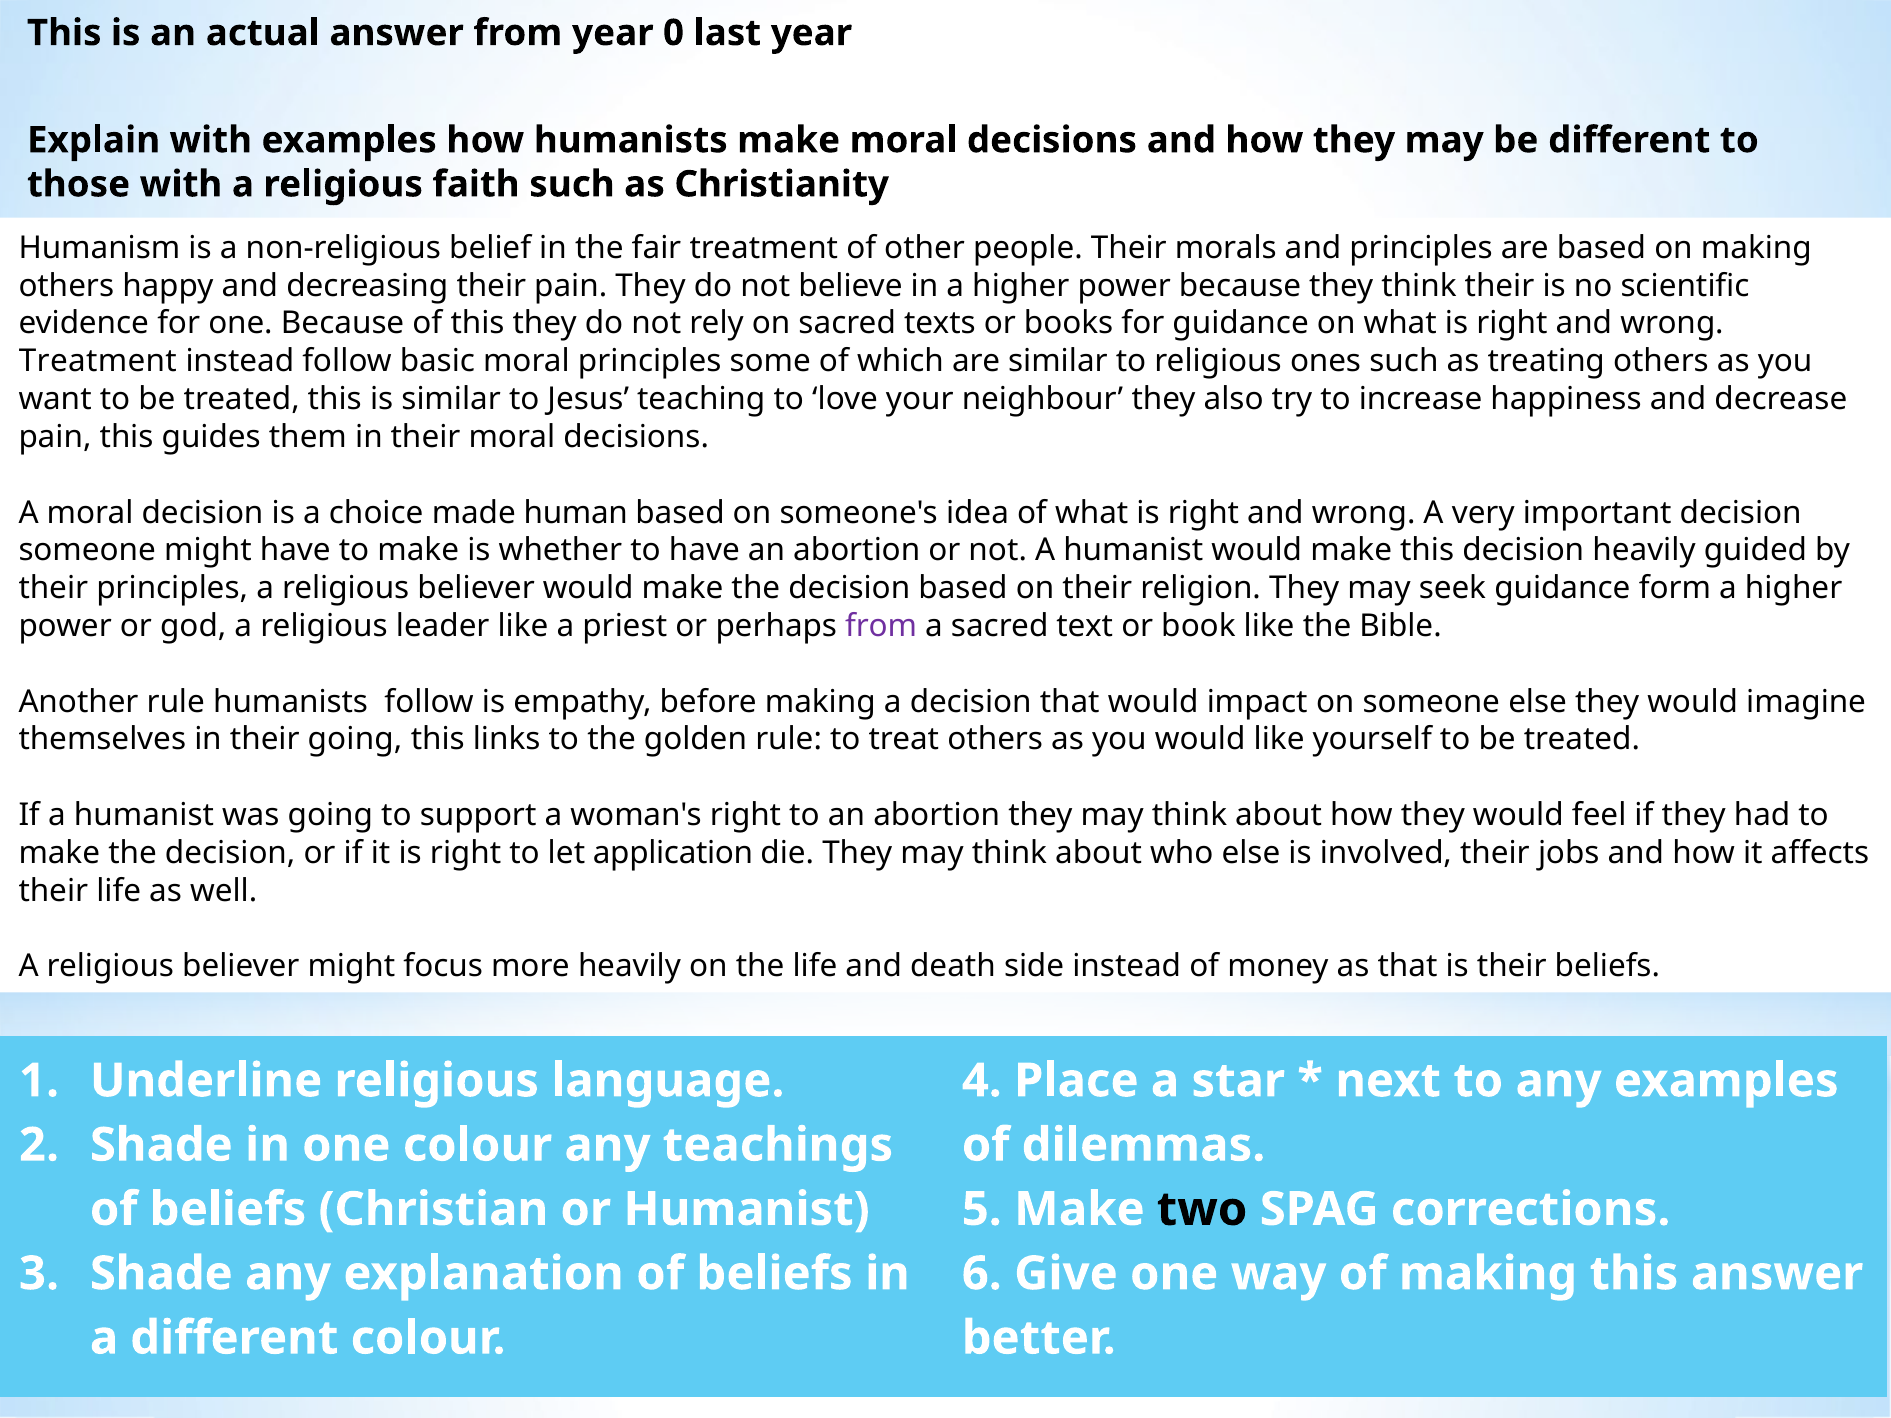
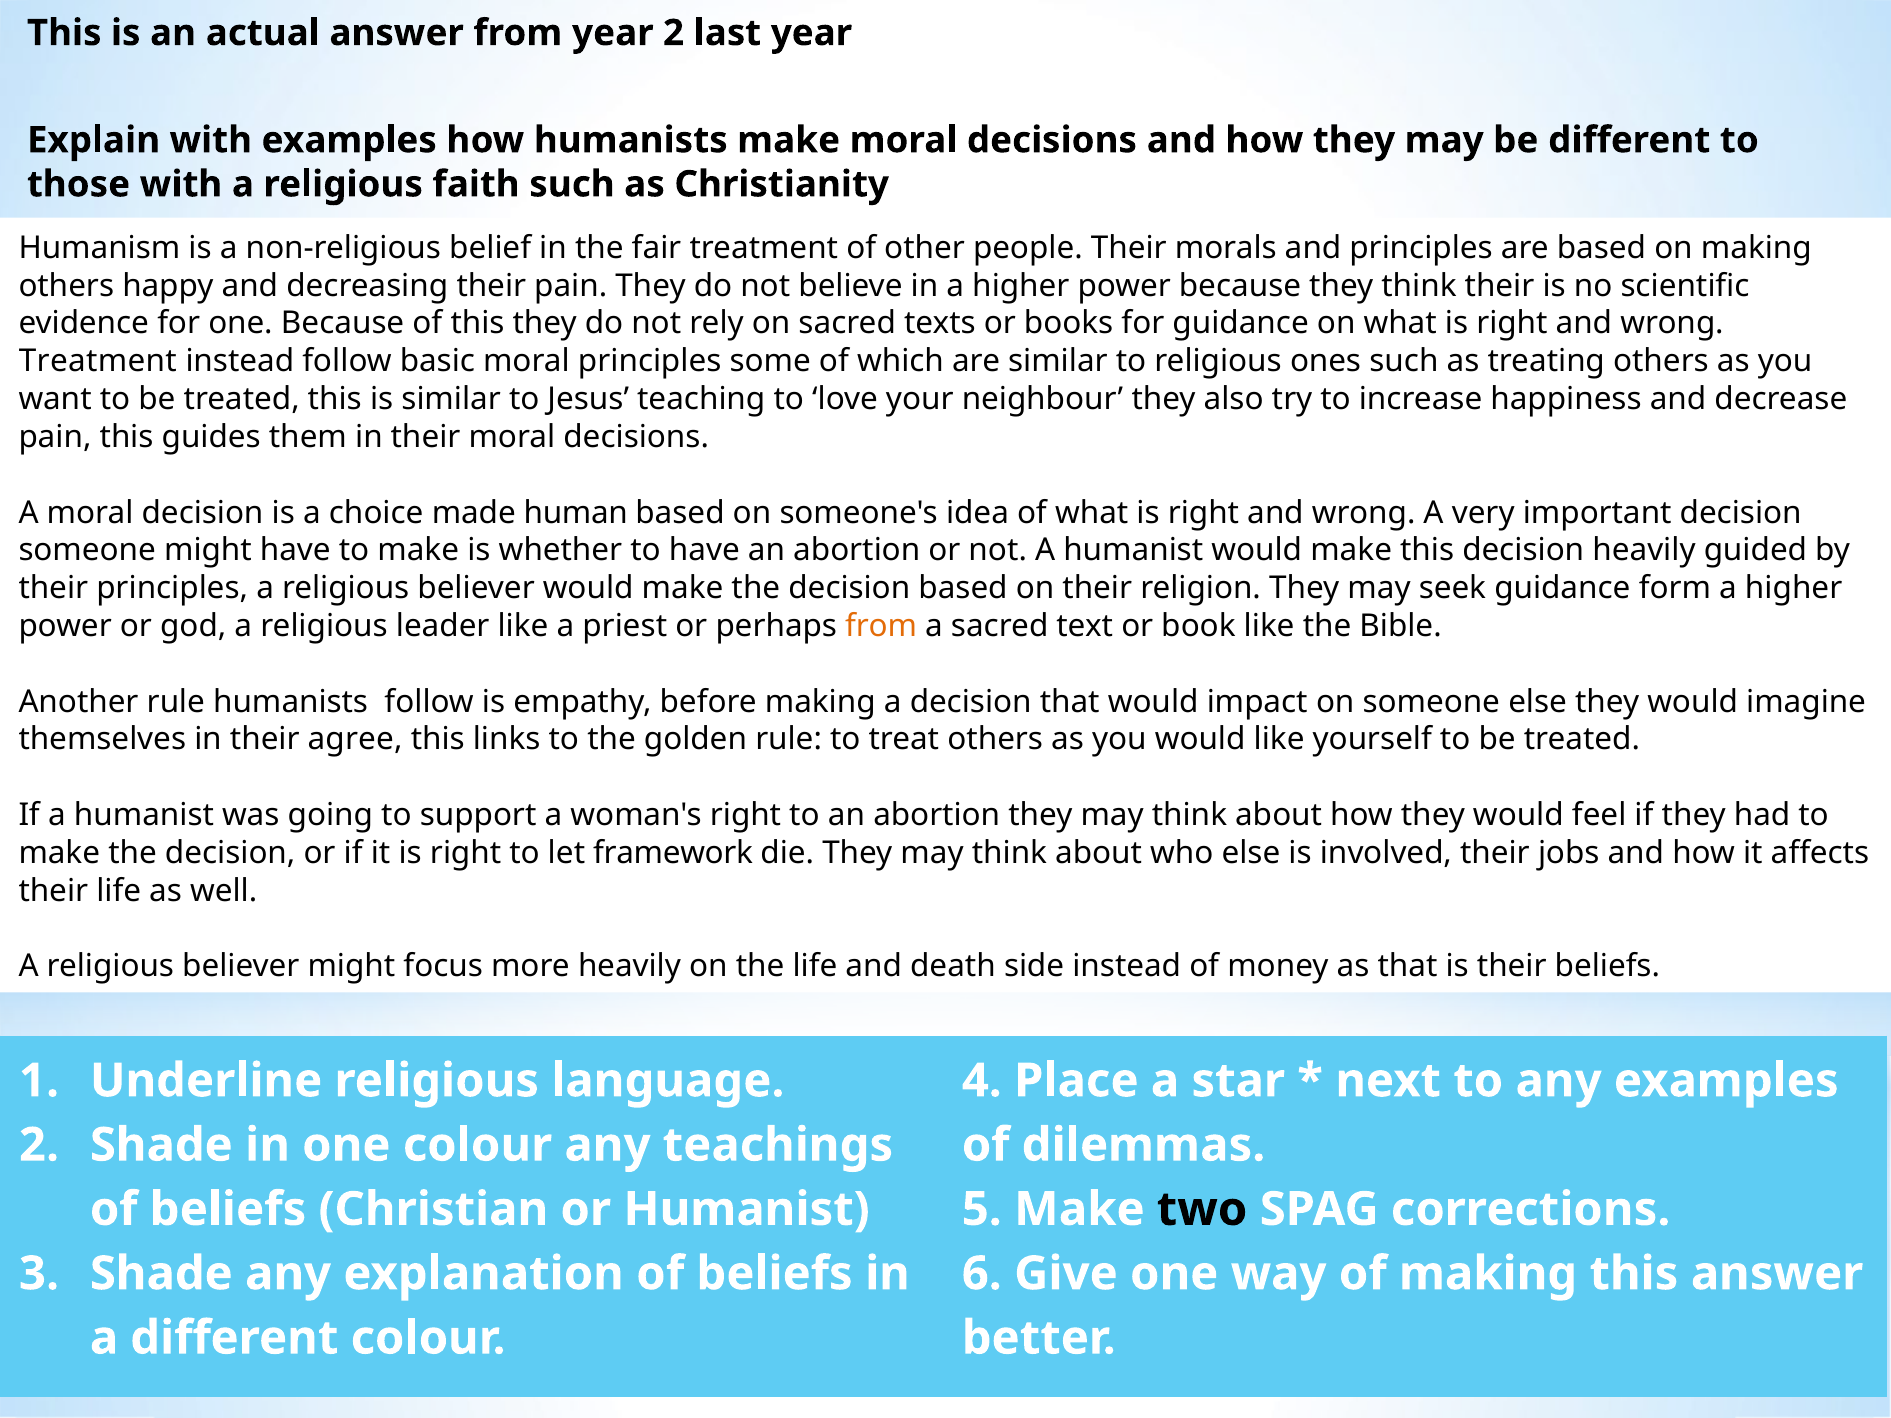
year 0: 0 -> 2 (673, 33)
from colour: purple -> orange (881, 626)
their going: going -> agree (355, 740)
application: application -> framework (673, 853)
